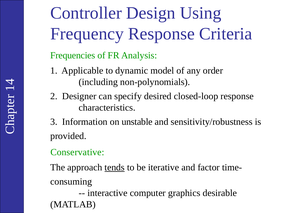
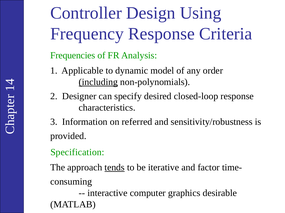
including underline: none -> present (98, 82)
unstable: unstable -> referred (137, 122)
Conservative: Conservative -> Specification (77, 153)
